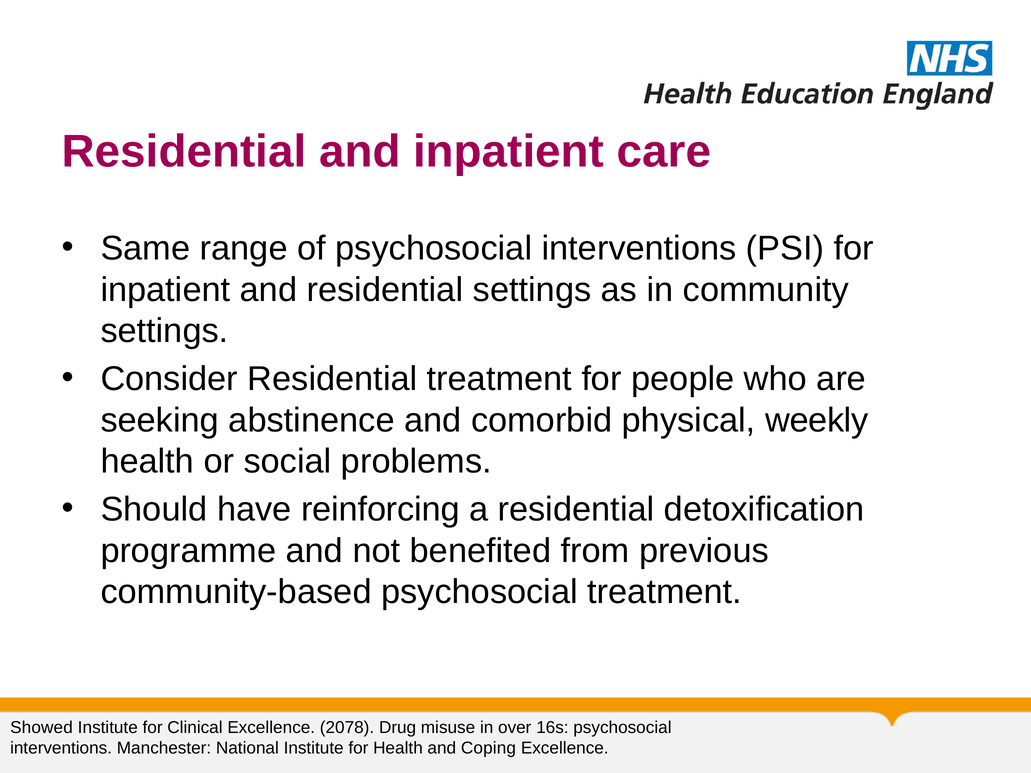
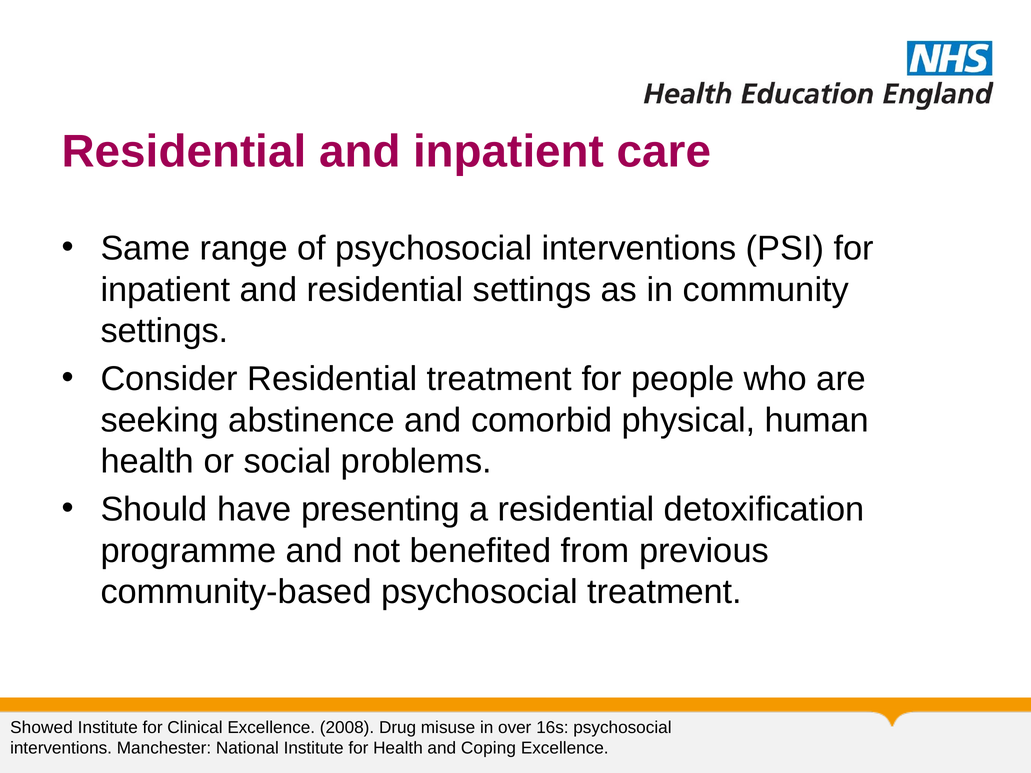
weekly: weekly -> human (817, 420)
reinforcing: reinforcing -> presenting (380, 510)
2078: 2078 -> 2008 (347, 728)
